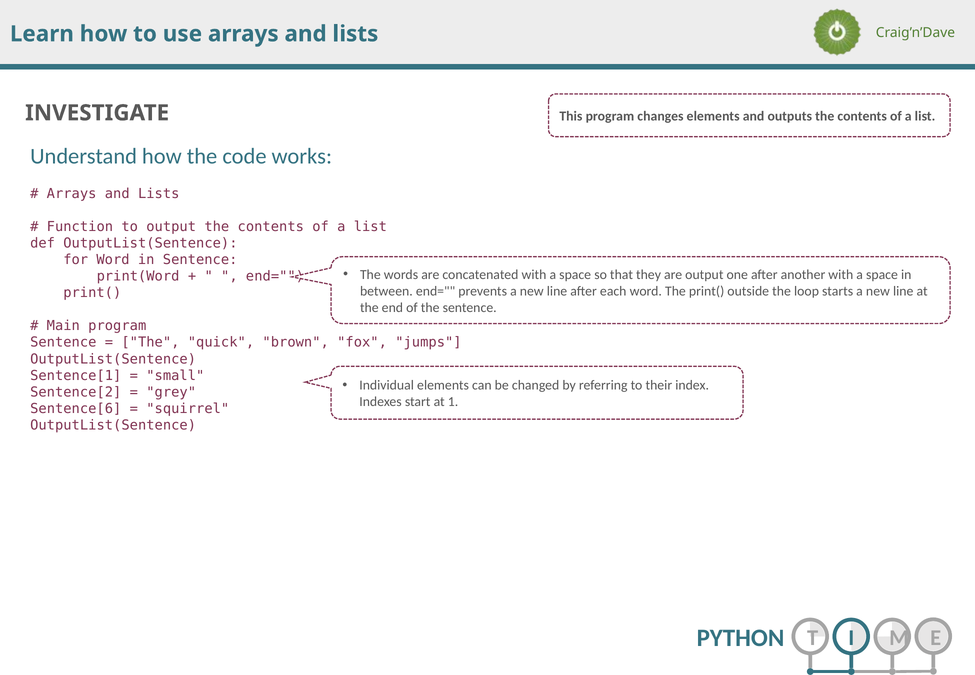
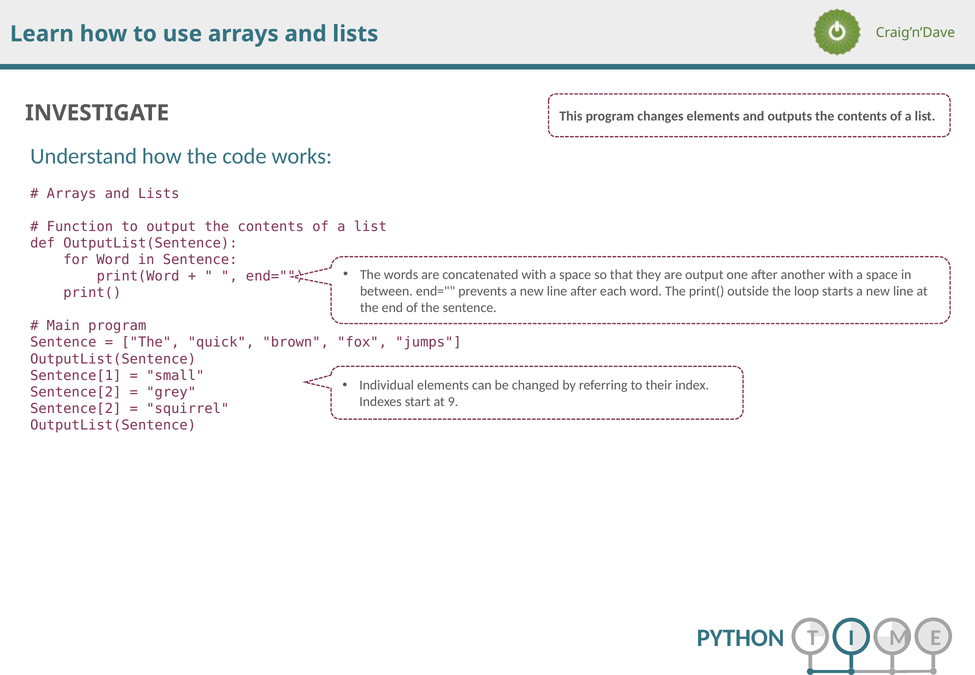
1: 1 -> 9 (453, 402)
Sentence[6: Sentence[6 -> Sentence[2 (76, 409)
